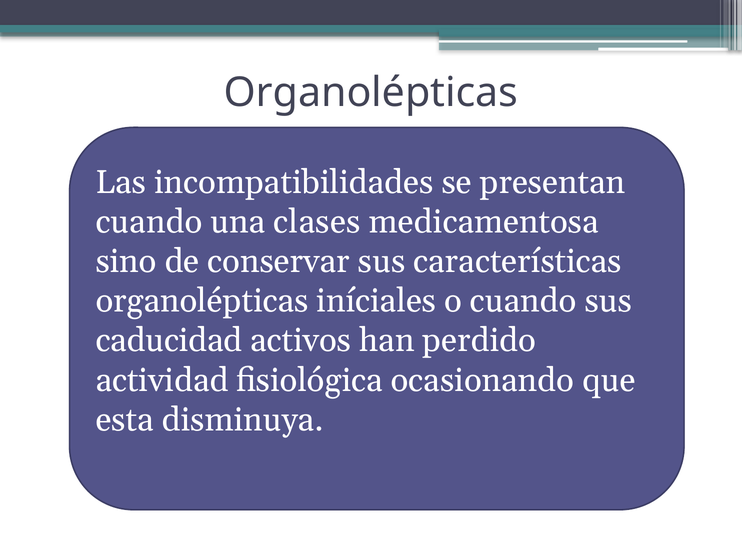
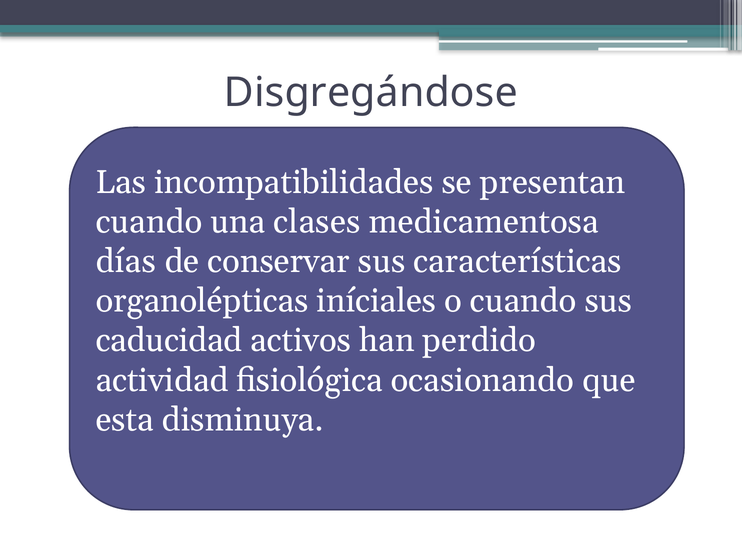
Organolépticas: Organolépticas -> Disgregándose (371, 93)
sino: sino -> días (126, 262)
